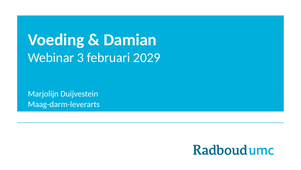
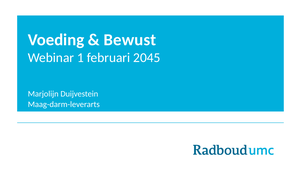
Damian: Damian -> Bewust (130, 40)
3: 3 -> 1 (80, 57)
2029: 2029 -> 2045 (147, 57)
